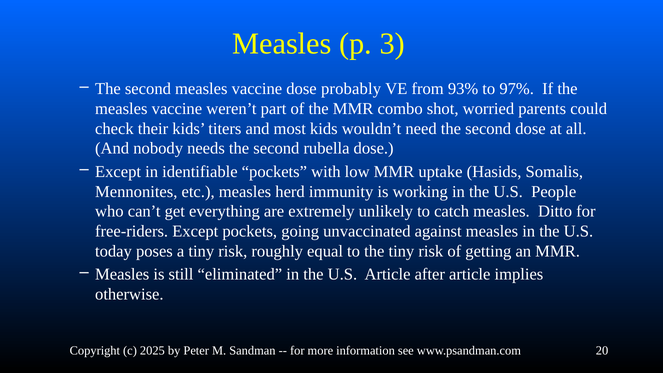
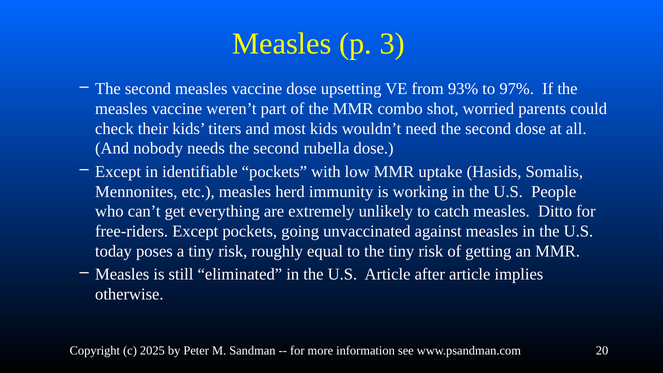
probably: probably -> upsetting (351, 89)
